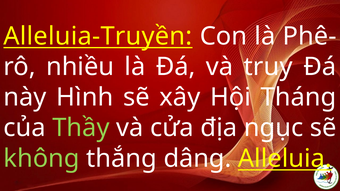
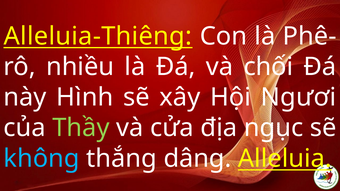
Alleluia-Truyền: Alleluia-Truyền -> Alleluia-Thiêng (98, 36)
truy: truy -> chối (268, 67)
Tháng: Tháng -> Ngươi (298, 97)
không colour: light green -> light blue (42, 159)
